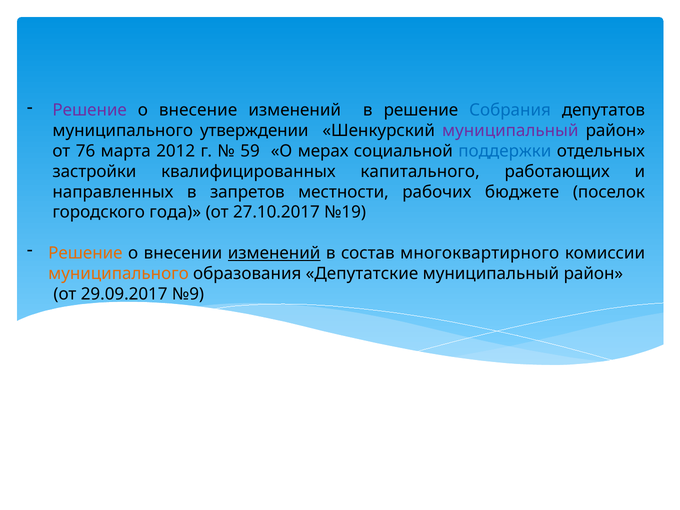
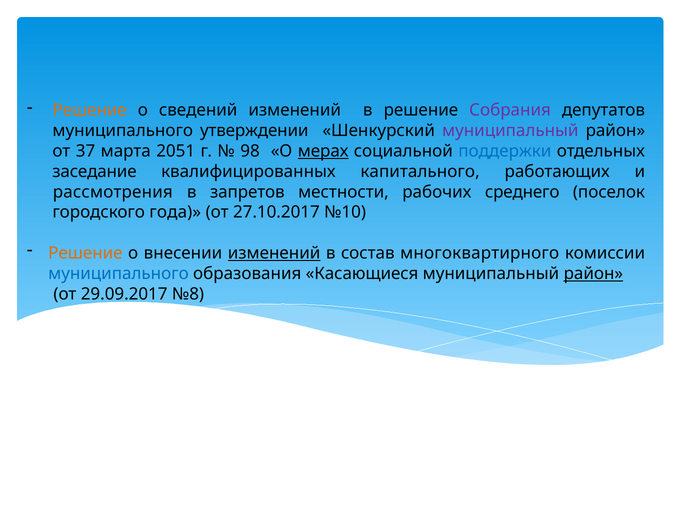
Решение colour: purple -> orange (90, 110)
внесение: внесение -> сведений (198, 110)
Собрания colour: blue -> purple (510, 110)
76: 76 -> 37 (86, 151)
2012: 2012 -> 2051 (176, 151)
59: 59 -> 98 (250, 151)
мерах underline: none -> present (323, 151)
застройки: застройки -> заседание (94, 172)
направленных: направленных -> рассмотрения (113, 192)
бюджете: бюджете -> среднего (522, 192)
№19: №19 -> №10 (345, 212)
муниципального colour: orange -> blue (118, 274)
Депутатские: Депутатские -> Касающиеся (362, 274)
район underline: none -> present (593, 274)
№9: №9 -> №8 (188, 294)
